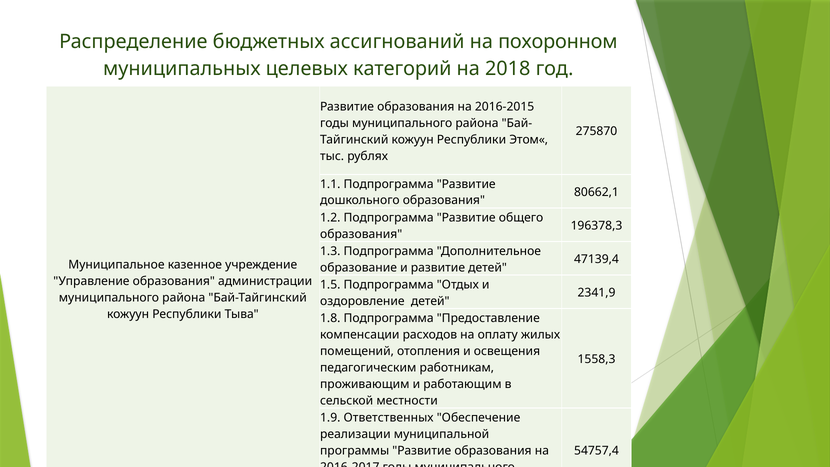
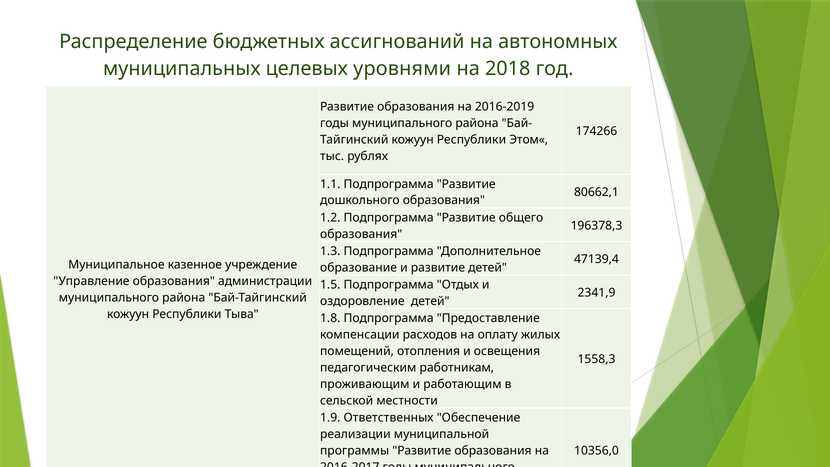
похоронном: похоронном -> автономных (558, 42)
категорий: категорий -> уровнями (402, 69)
2016-2015: 2016-2015 -> 2016-2019 (505, 107)
275870: 275870 -> 174266 (596, 131)
54757,4: 54757,4 -> 10356,0 (596, 450)
